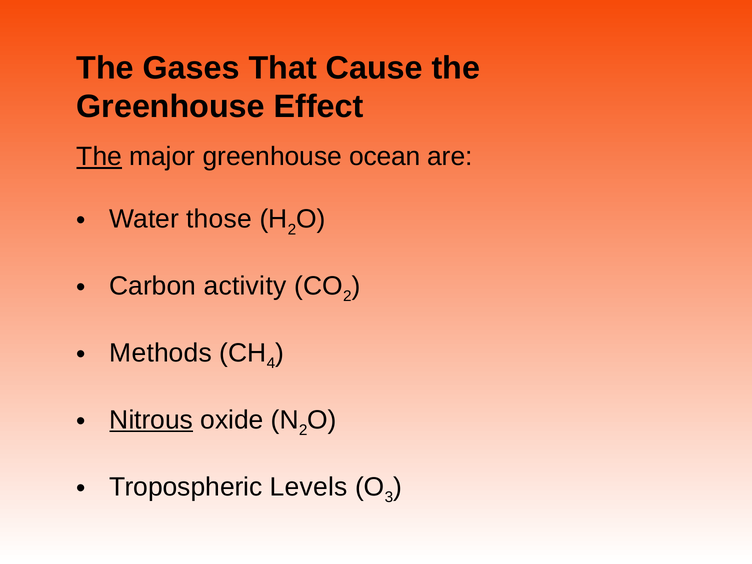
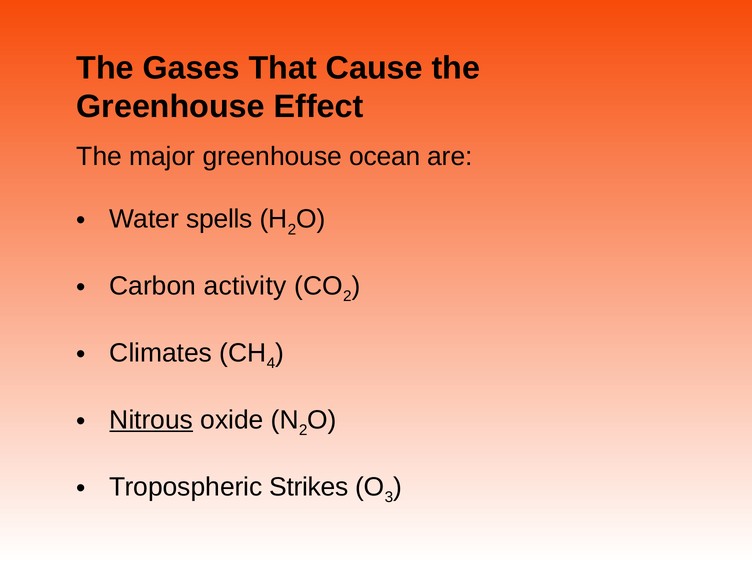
The underline: present -> none (99, 157)
those: those -> spells (219, 219)
Methods: Methods -> Climates (161, 353)
Levels: Levels -> Strikes (309, 487)
